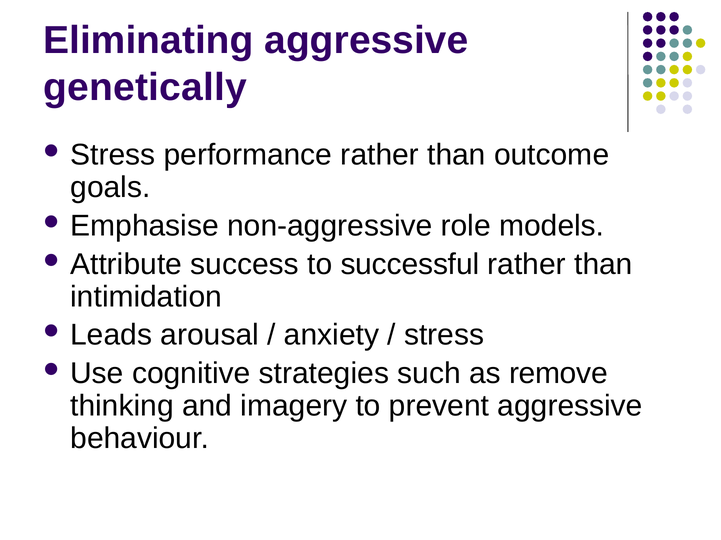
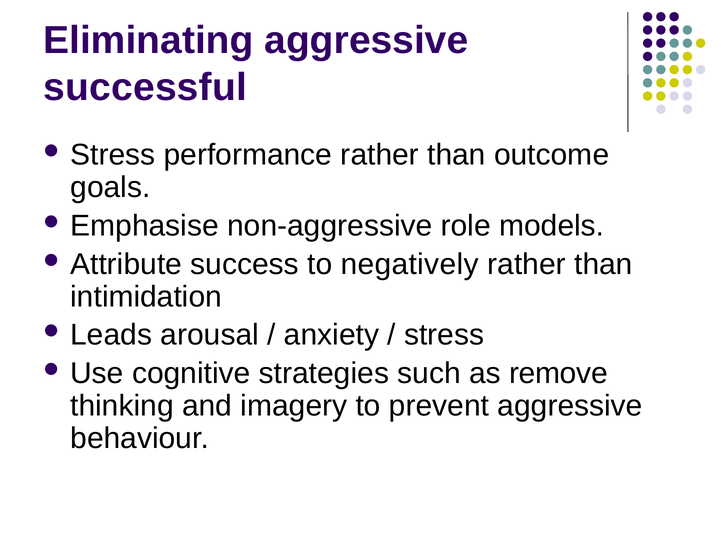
genetically: genetically -> successful (145, 87)
successful: successful -> negatively (410, 265)
